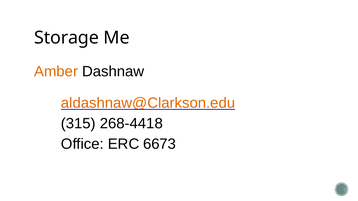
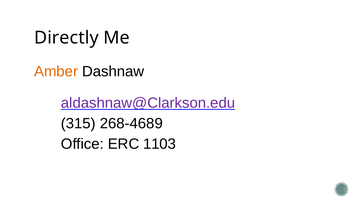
Storage: Storage -> Directly (66, 38)
aldashnaw@Clarkson.edu colour: orange -> purple (148, 103)
268-4418: 268-4418 -> 268-4689 (131, 124)
6673: 6673 -> 1103 (160, 144)
